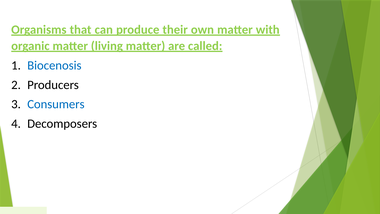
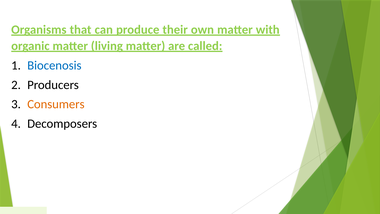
Consumers colour: blue -> orange (56, 104)
